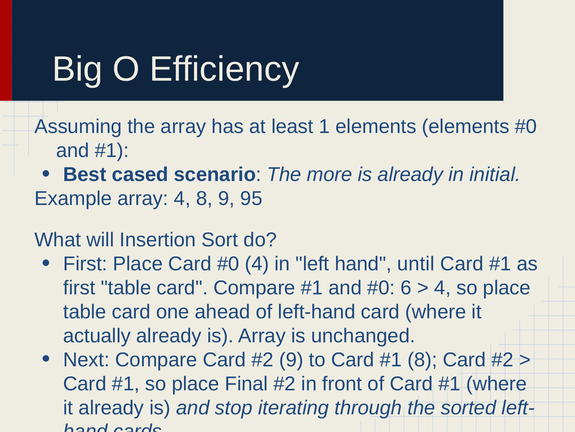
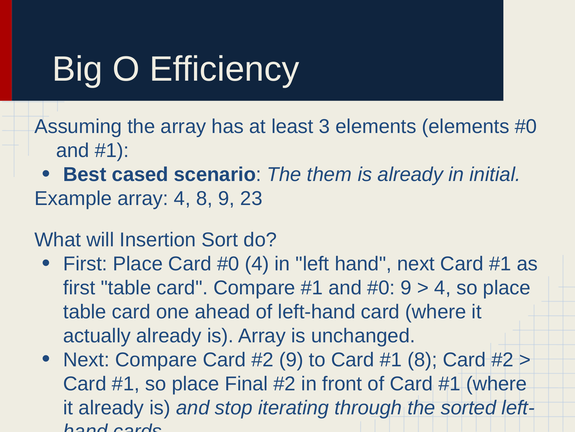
1: 1 -> 3 (324, 126)
more: more -> them (329, 174)
95: 95 -> 23 (251, 198)
hand until: until -> next (416, 263)
6: 6 -> 9 (406, 287)
